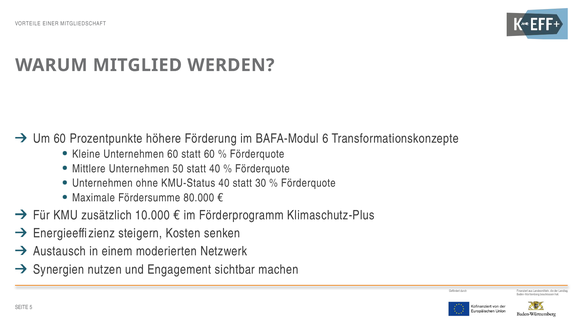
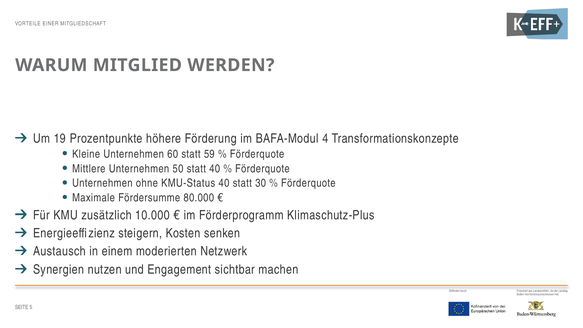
Um 60: 60 -> 19 (60, 139)
6: 6 -> 4 (325, 139)
statt 60: 60 -> 59 (209, 154)
